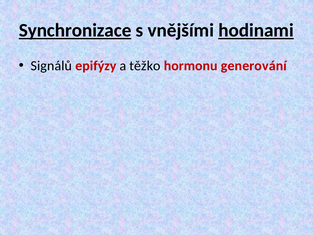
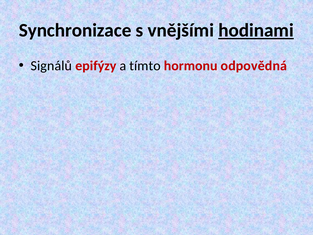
Synchronizace underline: present -> none (75, 30)
těžko: těžko -> tímto (145, 66)
generování: generování -> odpovědná (254, 66)
